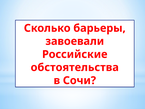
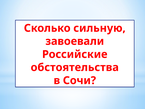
барьеры: барьеры -> сильную (99, 28)
